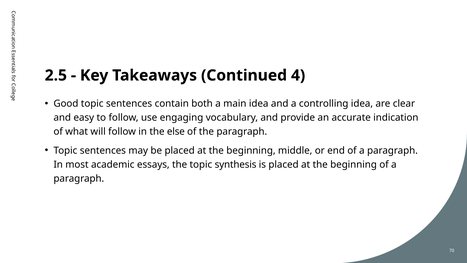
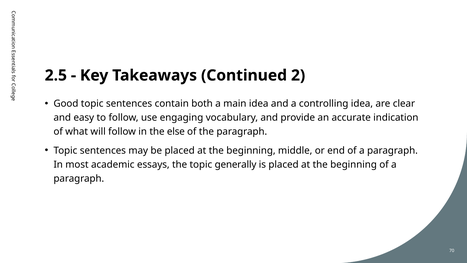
4: 4 -> 2 (298, 75)
synthesis: synthesis -> generally (236, 164)
